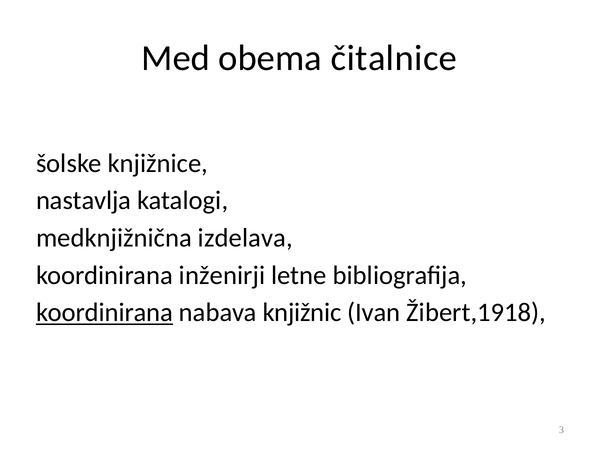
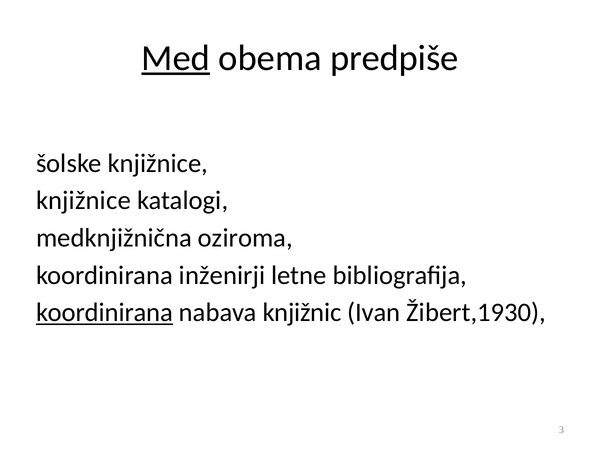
Med underline: none -> present (176, 58)
čitalnice: čitalnice -> predpiše (394, 58)
nastavlja: nastavlja -> knjižnice (83, 201)
izdelava: izdelava -> oziroma (245, 238)
Žibert,1918: Žibert,1918 -> Žibert,1930 (476, 313)
